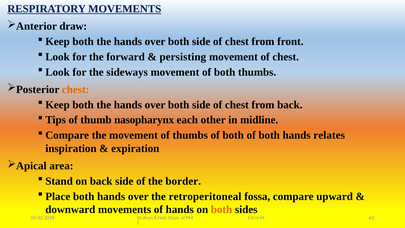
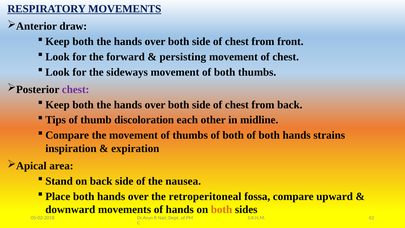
chest colour: orange -> purple (76, 89)
nasopharynx: nasopharynx -> discoloration (144, 120)
relates: relates -> strains (329, 135)
border: border -> nausea (183, 181)
